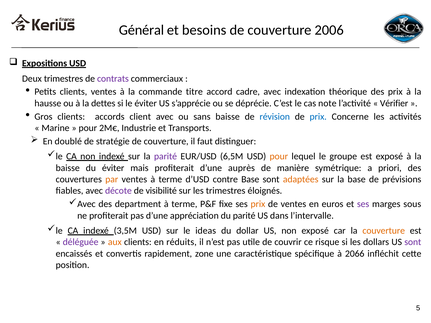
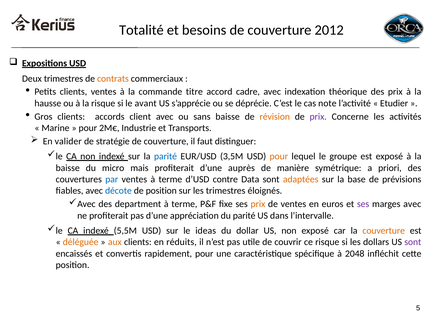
Général: Général -> Totalité (141, 30)
2006: 2006 -> 2012 (329, 30)
contrats colour: purple -> orange (113, 79)
la dettes: dettes -> risque (103, 103)
le éviter: éviter -> avant (146, 103)
Vérifier: Vérifier -> Etudier (394, 103)
révision colour: blue -> orange (275, 117)
prix colour: blue -> purple (318, 117)
doublé: doublé -> valider (68, 141)
parité colour: purple -> blue (166, 157)
6,5M: 6,5M -> 3,5M (232, 157)
du éviter: éviter -> micro (113, 168)
par colour: orange -> blue (112, 179)
contre Base: Base -> Data (250, 179)
décote colour: purple -> blue (118, 191)
de visibilité: visibilité -> position (161, 191)
marges sous: sous -> avec (412, 204)
3,5M: 3,5M -> 5,5M (125, 231)
déléguée colour: purple -> orange (81, 242)
rapidement zone: zone -> pour (204, 254)
2066: 2066 -> 2048 (355, 254)
